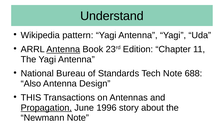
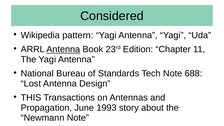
Understand: Understand -> Considered (112, 16)
Also: Also -> Lost (31, 84)
Propagation underline: present -> none (46, 108)
1996: 1996 -> 1993 (107, 108)
